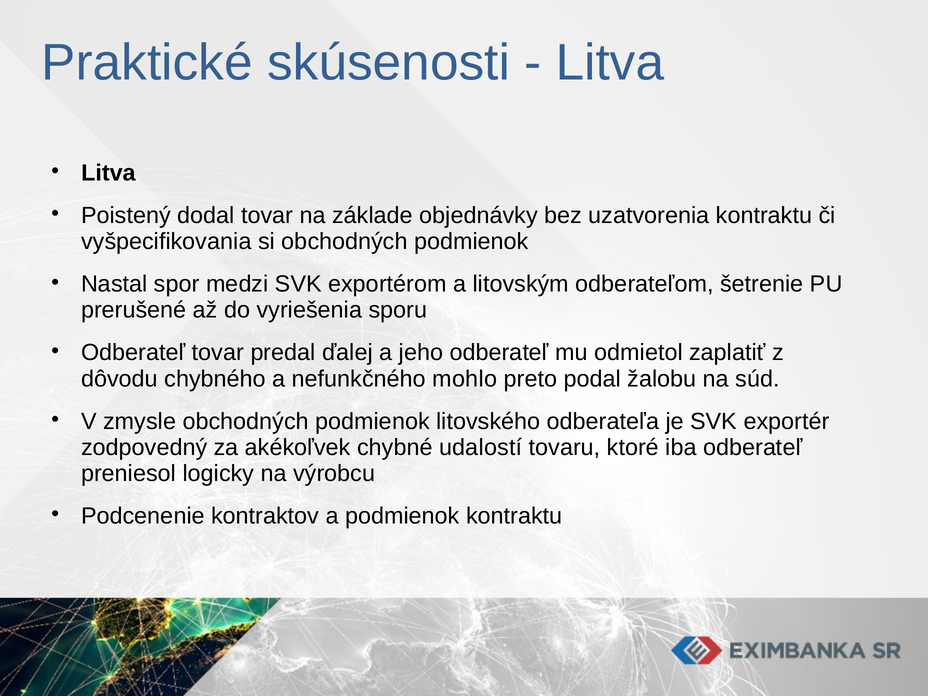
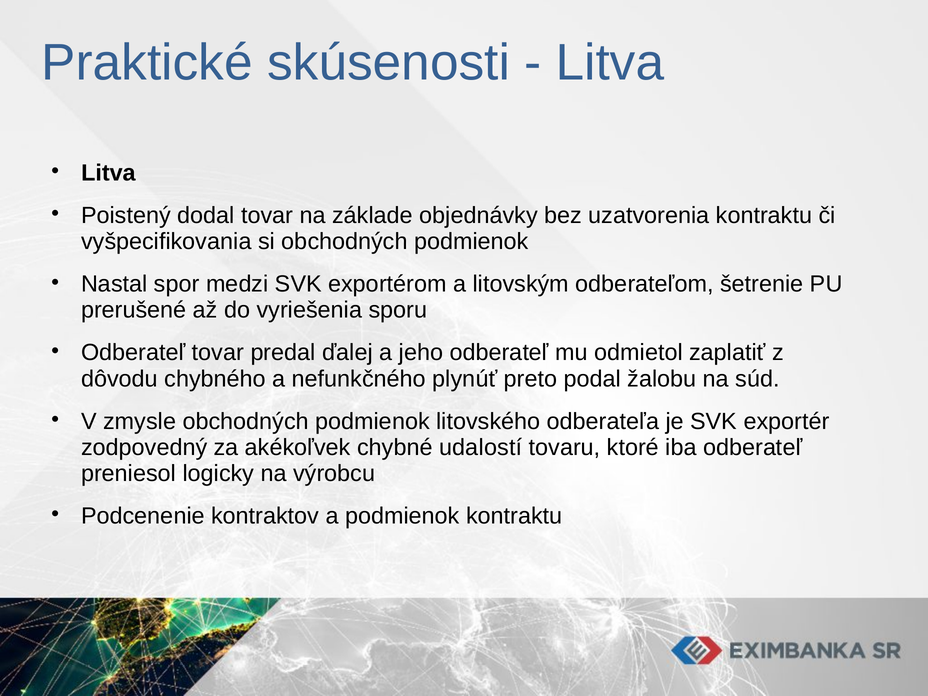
mohlo: mohlo -> plynúť (465, 379)
